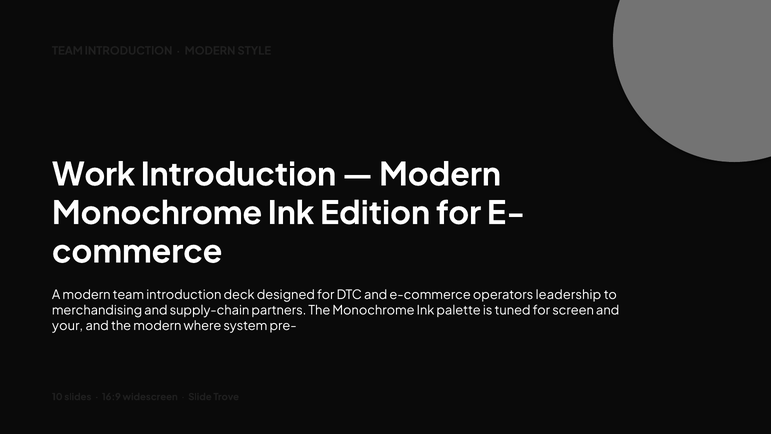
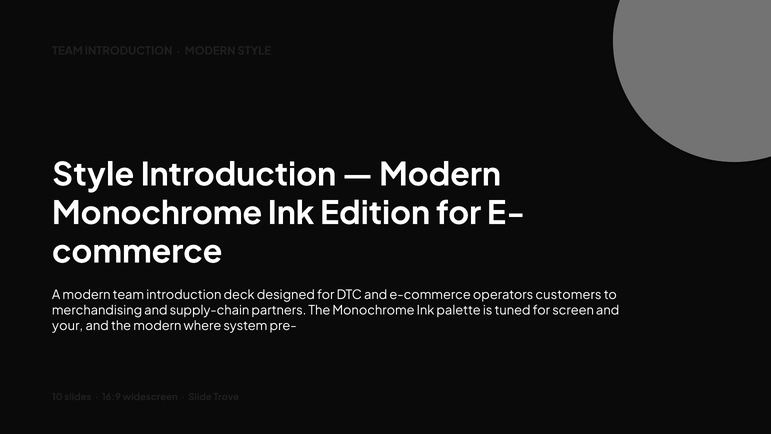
Work: Work -> Style (93, 175)
leadership: leadership -> customers (568, 295)
